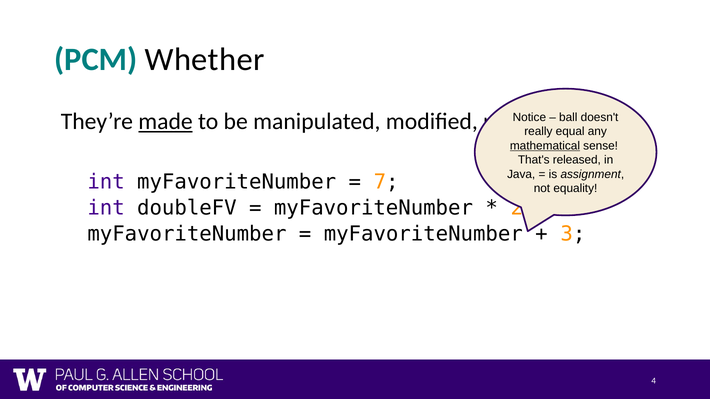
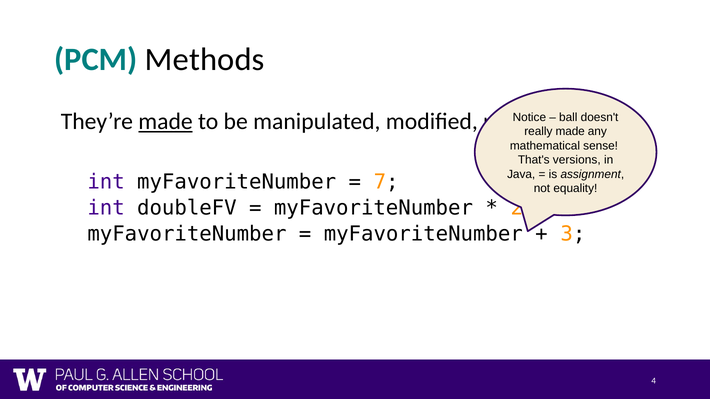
Whether: Whether -> Methods (205, 60)
equal: equal -> made (570, 132)
mathematical underline: present -> none (545, 146)
released: released -> versions (577, 160)
